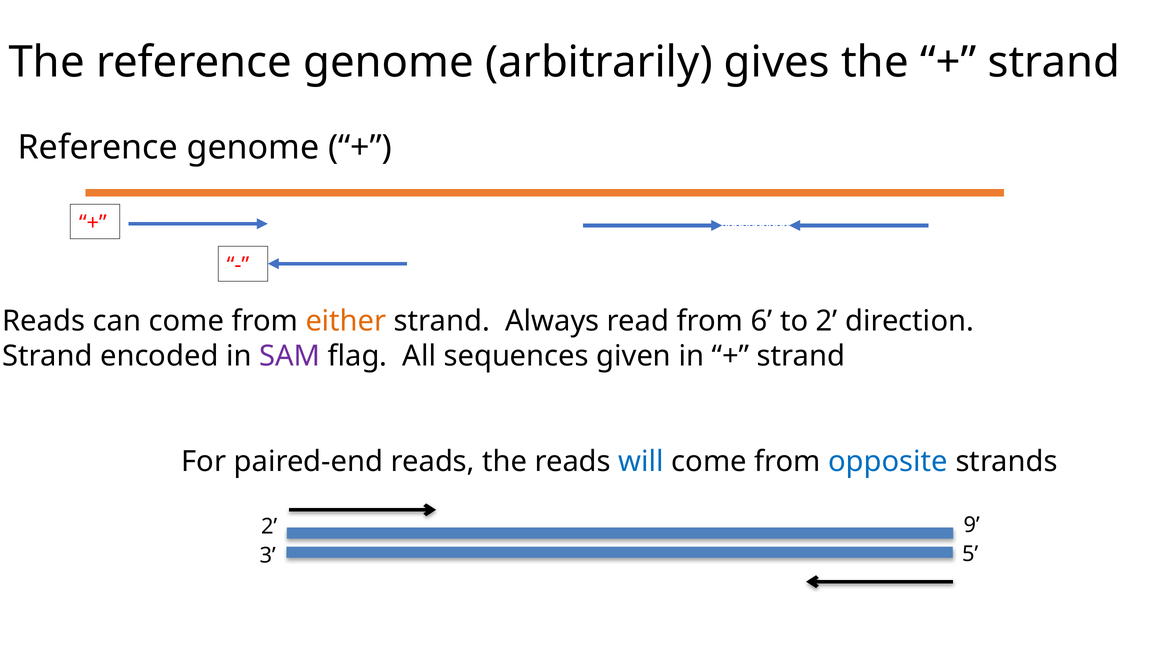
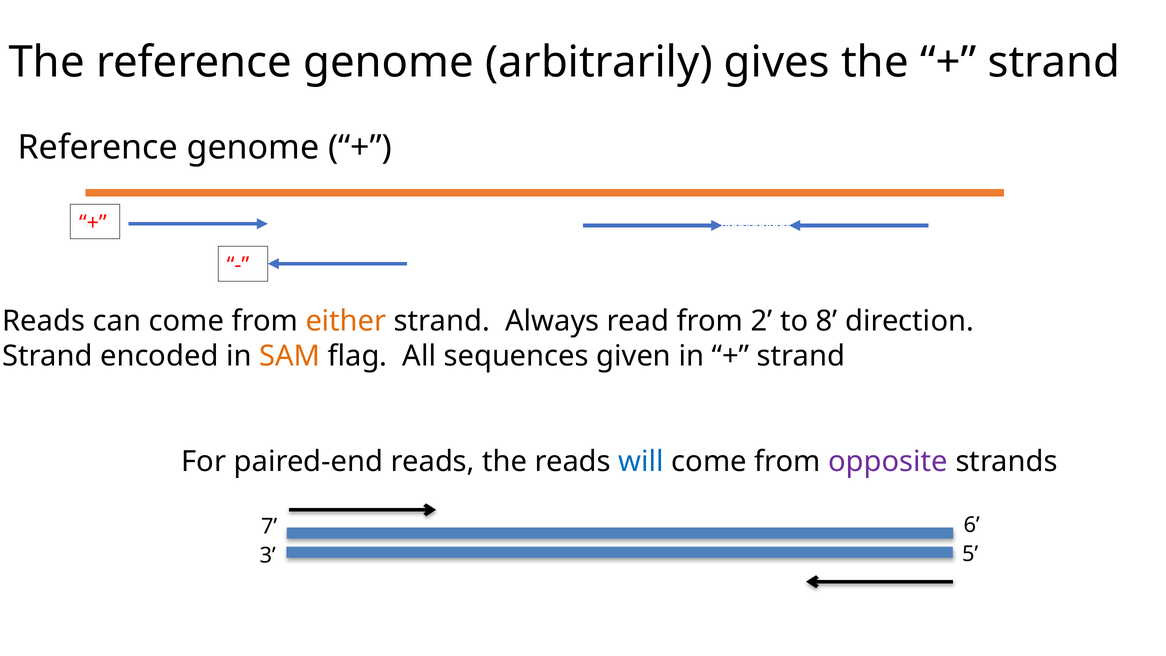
6: 6 -> 2 (762, 321)
to 2: 2 -> 8 (827, 321)
SAM colour: purple -> orange (290, 356)
opposite colour: blue -> purple (888, 462)
9: 9 -> 6 (972, 525)
2: 2 -> 7 (269, 526)
